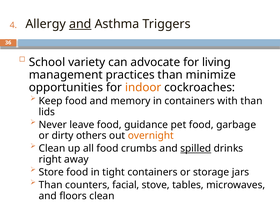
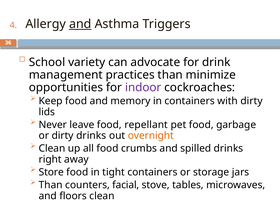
living: living -> drink (216, 62)
indoor colour: orange -> purple (143, 87)
with than: than -> dirty (252, 101)
guidance: guidance -> repellant (146, 125)
dirty others: others -> drinks (91, 136)
spilled underline: present -> none (196, 148)
